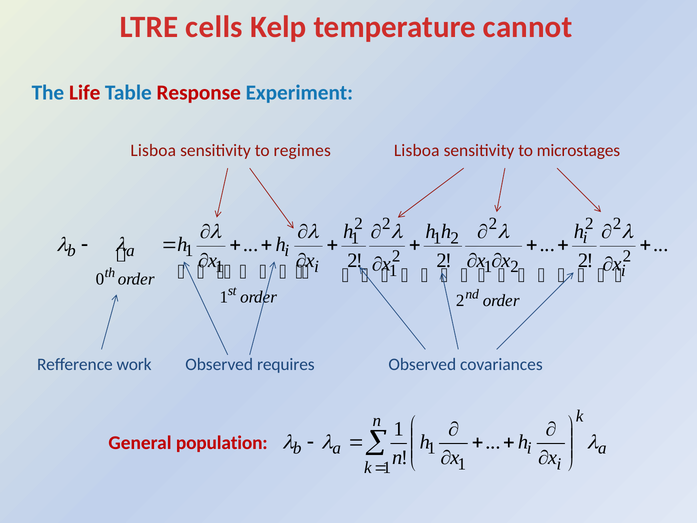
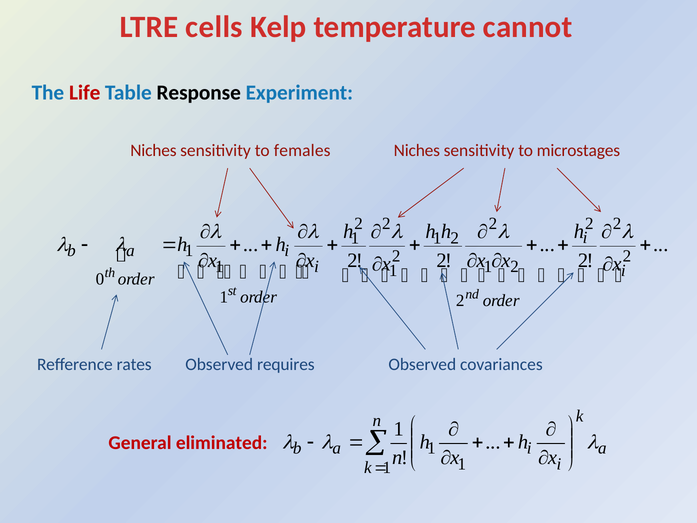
Response colour: red -> black (199, 92)
Lisboa: Lisboa -> Niches (153, 150)
regimes: regimes -> females (302, 150)
Lisboa: Lisboa -> Niches (417, 150)
work: work -> rates (134, 364)
population: population -> eliminated (222, 442)
